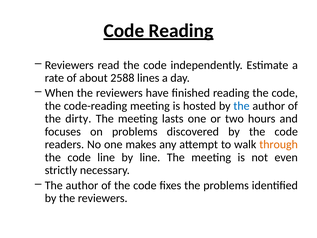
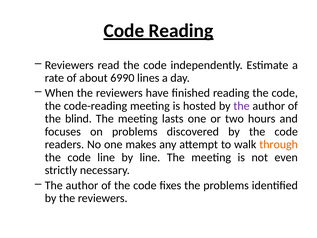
2588: 2588 -> 6990 (122, 78)
the colour: blue -> purple (241, 106)
dirty: dirty -> blind (78, 119)
